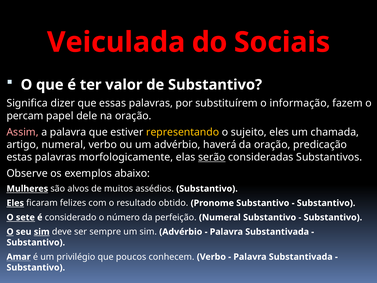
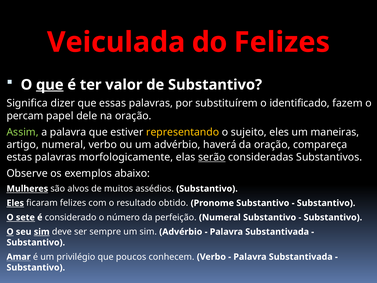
do Sociais: Sociais -> Felizes (282, 42)
que underline: none -> present (50, 85)
informação: informação -> identificado (300, 103)
Assim colour: pink -> light green (23, 132)
chamada: chamada -> maneiras (335, 132)
predicação: predicação -> compareça (320, 145)
